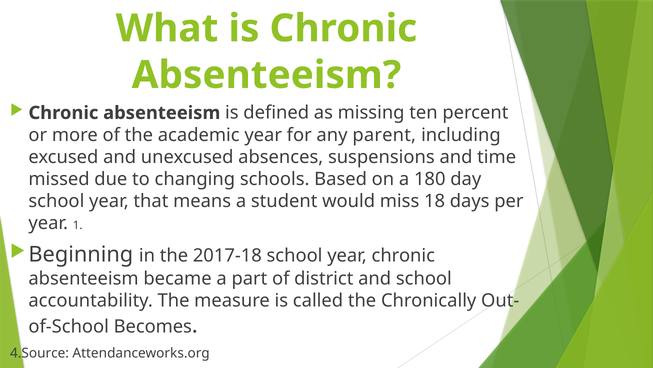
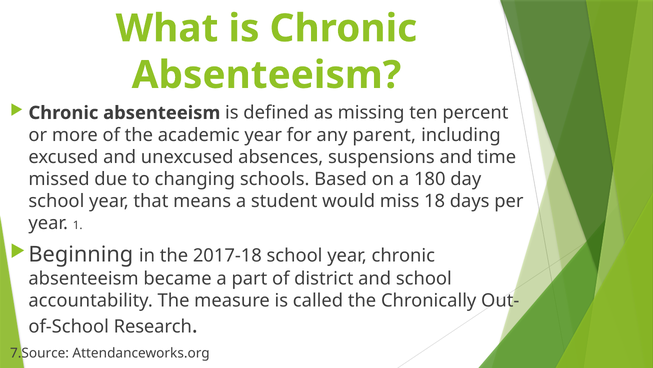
Becomes: Becomes -> Research (153, 326)
4.Source: 4.Source -> 7.Source (40, 353)
